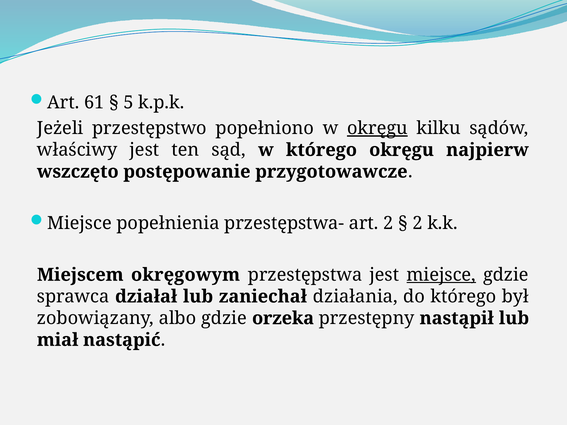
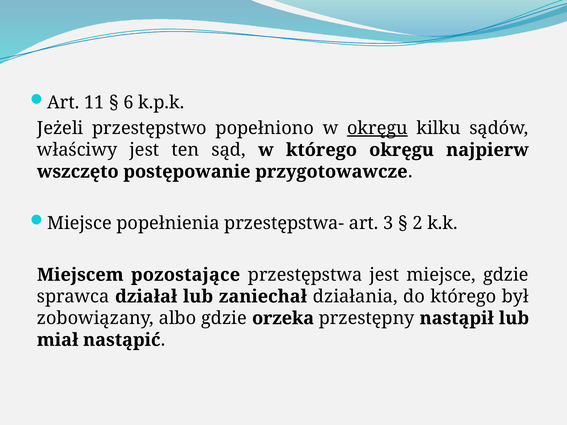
61: 61 -> 11 (94, 103)
5: 5 -> 6 (129, 103)
art 2: 2 -> 3 (388, 223)
okręgowym: okręgowym -> pozostające (186, 275)
miejsce underline: present -> none (441, 275)
